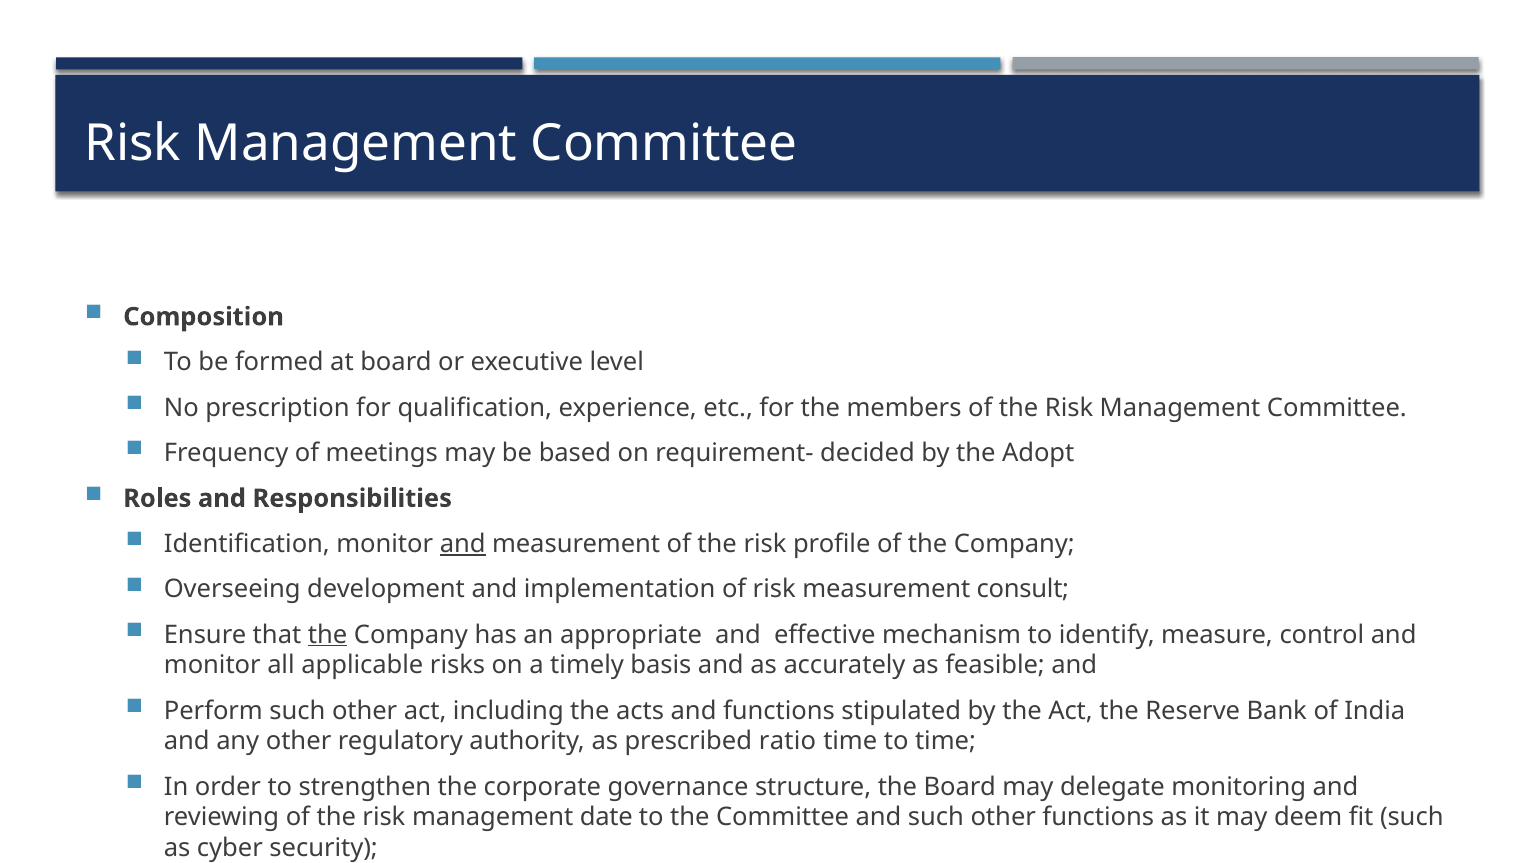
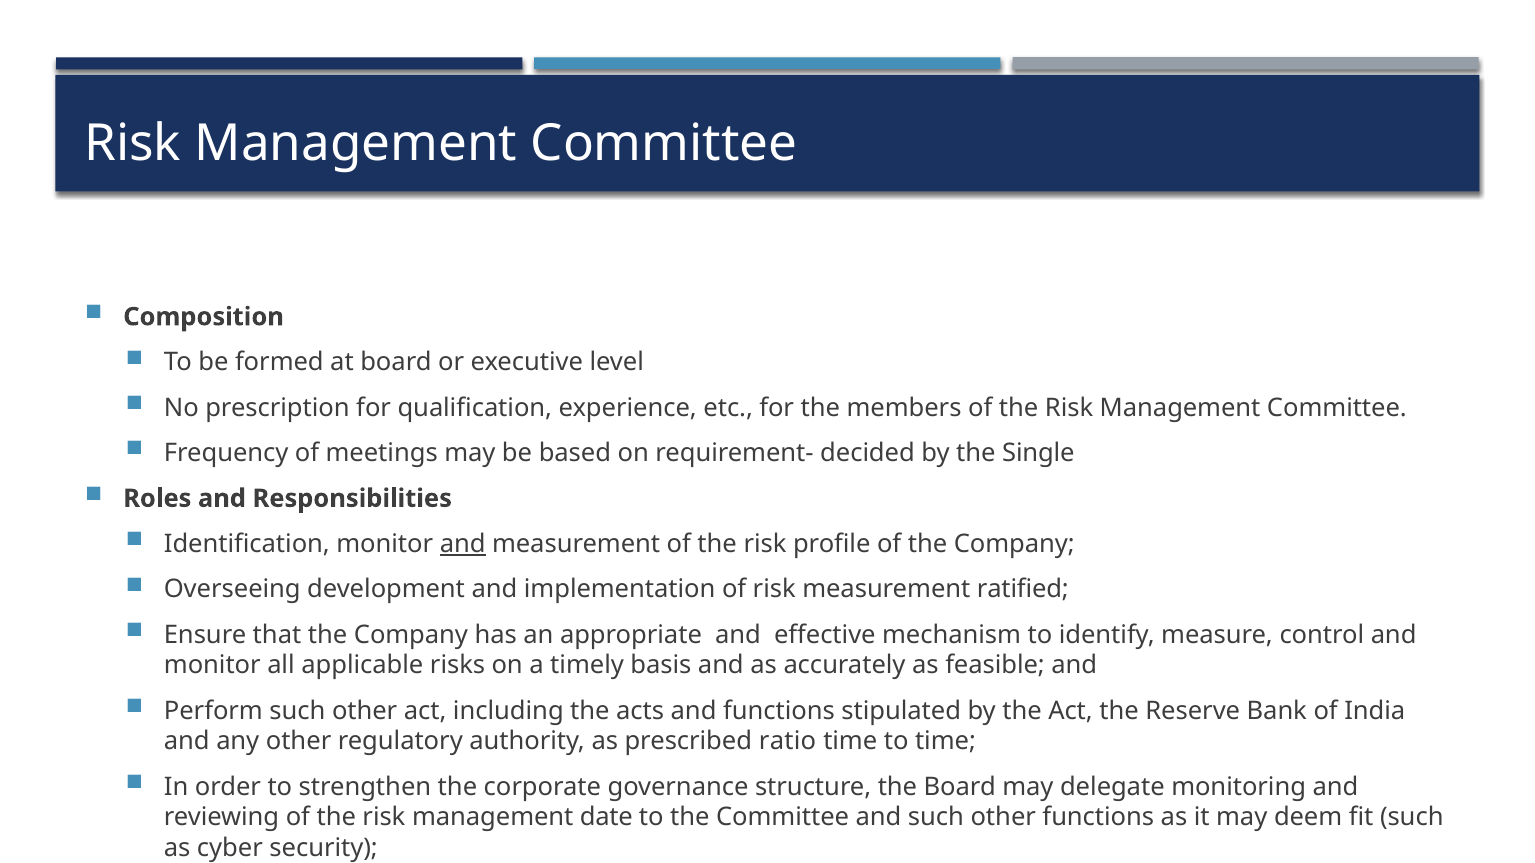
Adopt: Adopt -> Single (1038, 453)
consult: consult -> ratified (1023, 589)
the underline: present -> none (328, 635)
